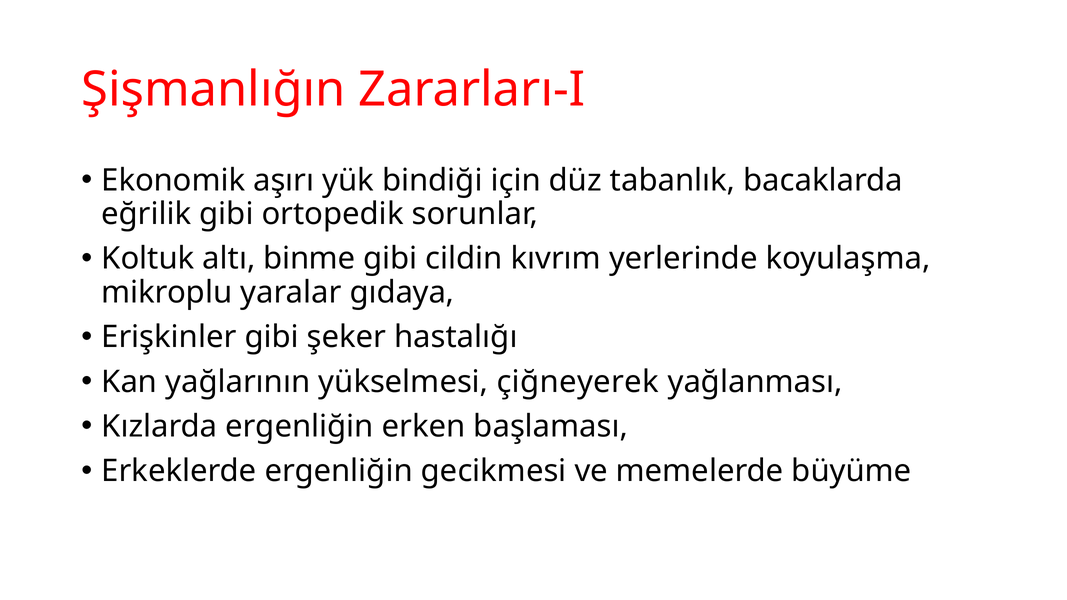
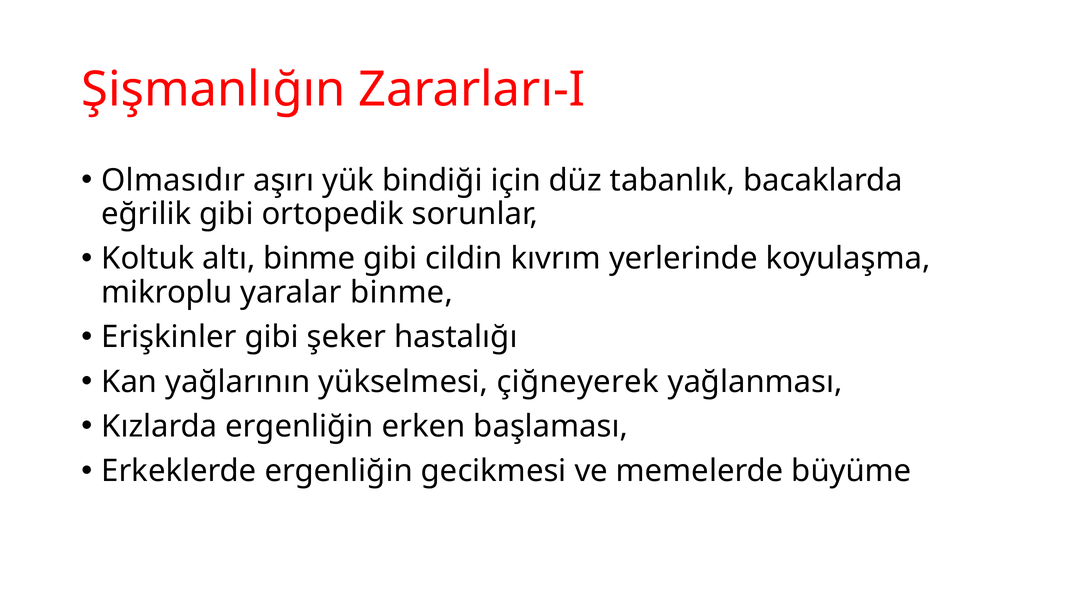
Ekonomik: Ekonomik -> Olmasıdır (173, 180)
yaralar gıdaya: gıdaya -> binme (402, 292)
